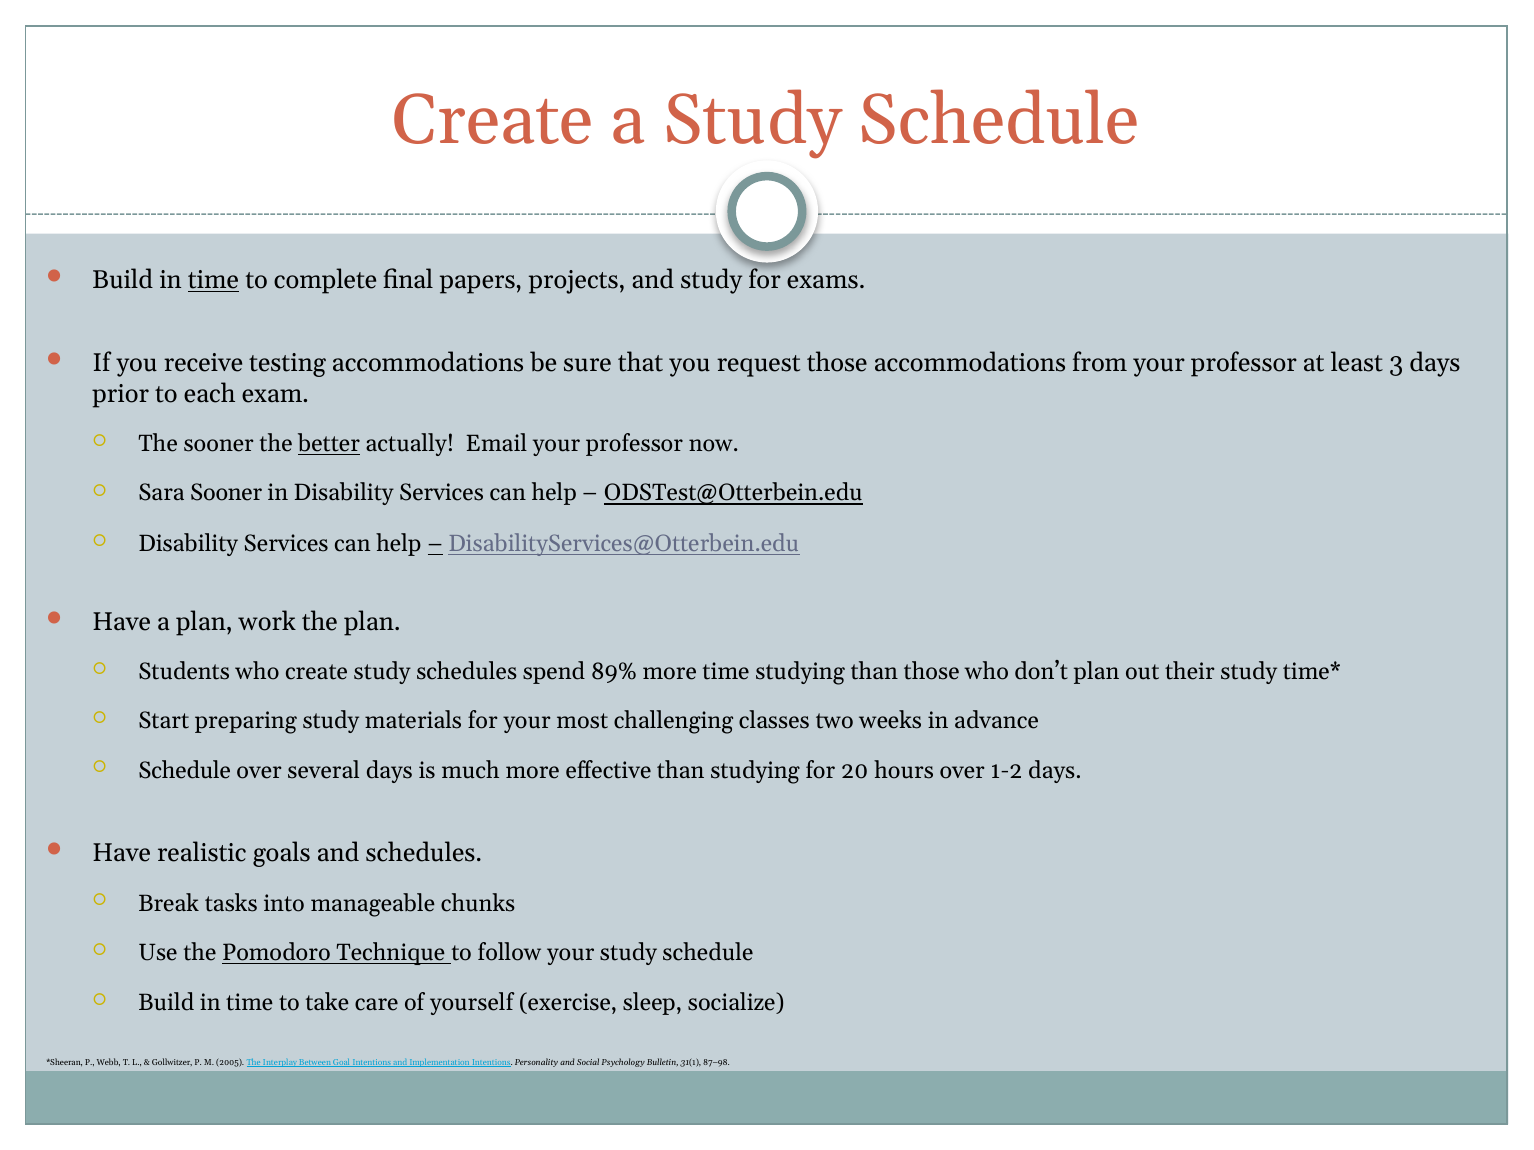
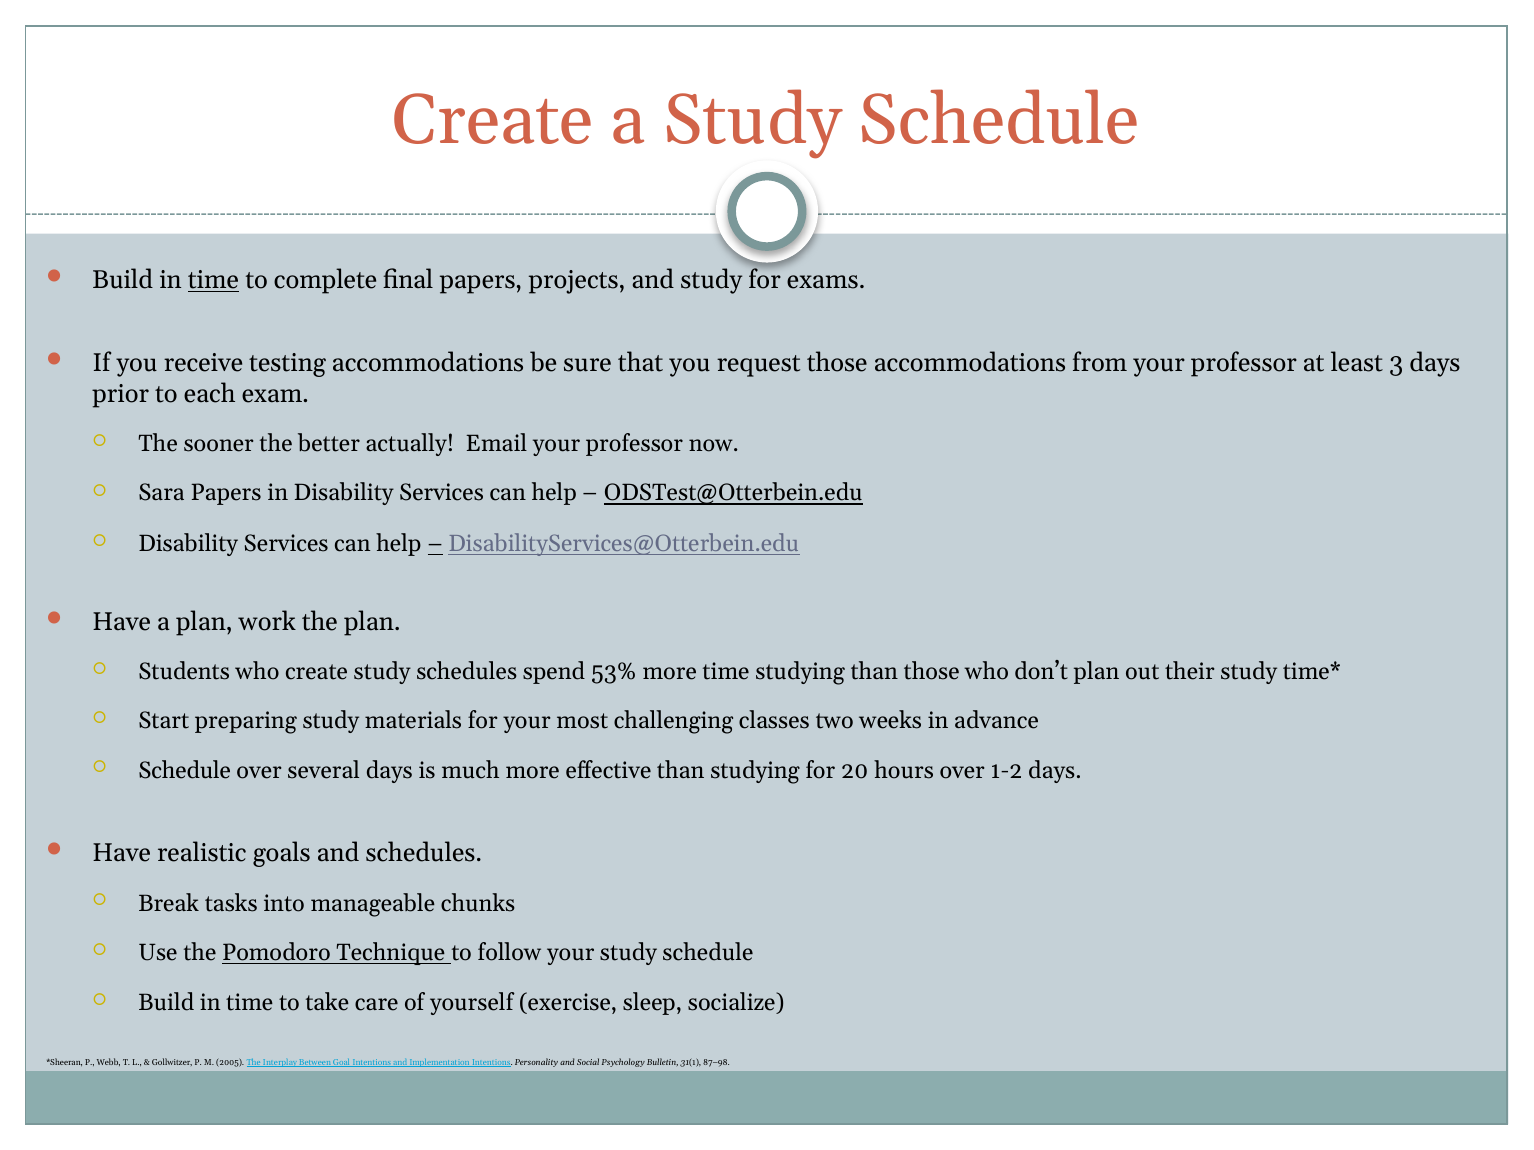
better underline: present -> none (329, 444)
Sara Sooner: Sooner -> Papers (226, 493)
89%: 89% -> 53% (614, 673)
